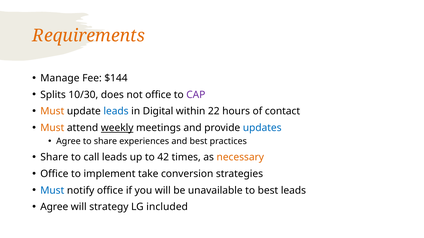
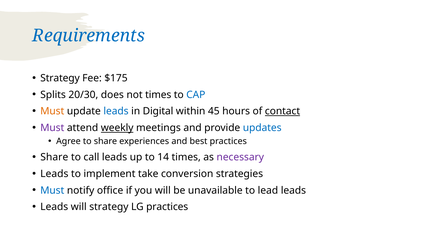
Requirements colour: orange -> blue (89, 36)
Manage: Manage -> Strategy (60, 78)
$144: $144 -> $175 (116, 78)
10/30: 10/30 -> 20/30 (83, 95)
not office: office -> times (158, 95)
CAP colour: purple -> blue (196, 95)
22: 22 -> 45 (214, 112)
contact underline: none -> present (283, 112)
Must colour: orange -> purple (52, 128)
42: 42 -> 14 (163, 158)
necessary colour: orange -> purple (240, 158)
Office: Office -> Leads (54, 174)
to best: best -> lead (268, 191)
Agree: Agree -> Leads (54, 207)
LG included: included -> practices (167, 207)
